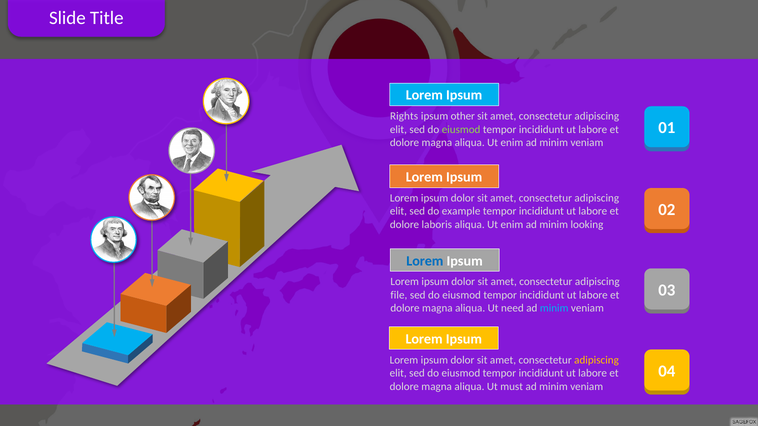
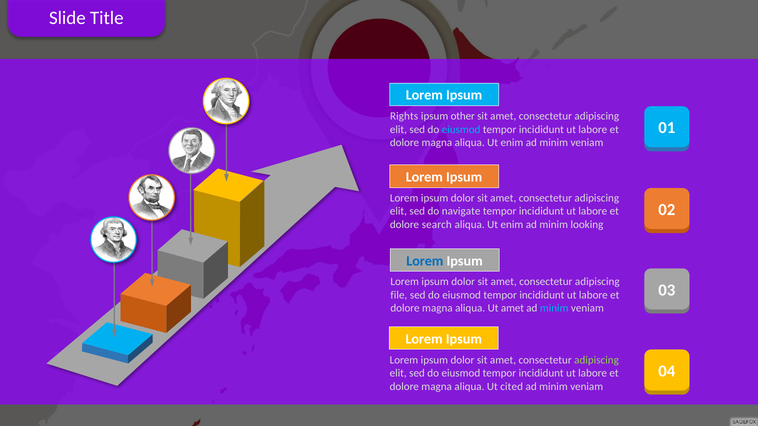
eiusmod colour: light green -> light blue (461, 130)
example: example -> navigate (461, 211)
laboris: laboris -> search (437, 225)
Ut need: need -> amet (512, 309)
adipiscing colour: yellow -> light green (597, 360)
must: must -> cited (512, 387)
